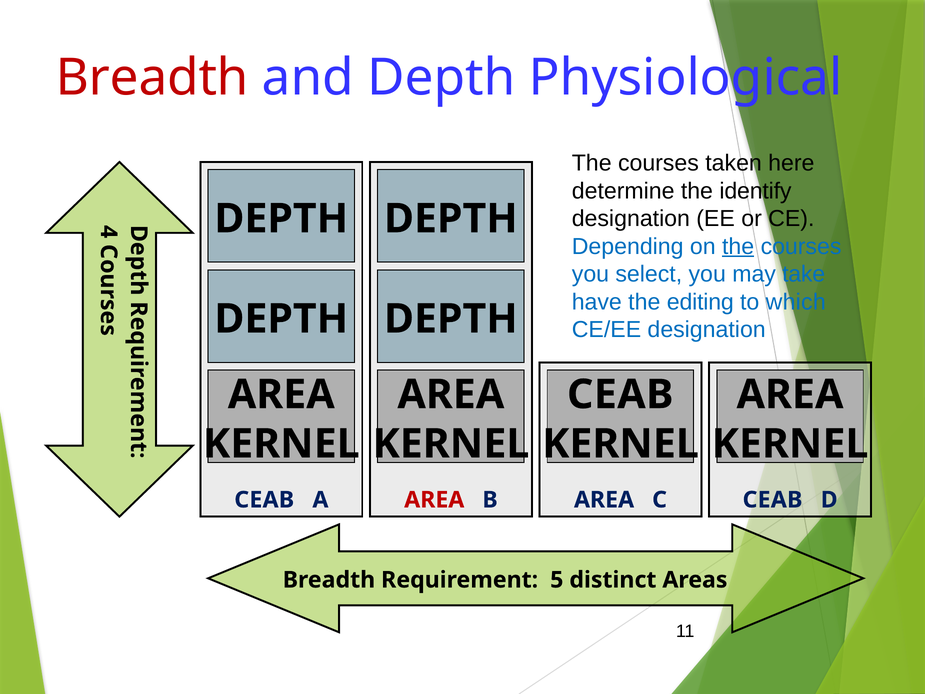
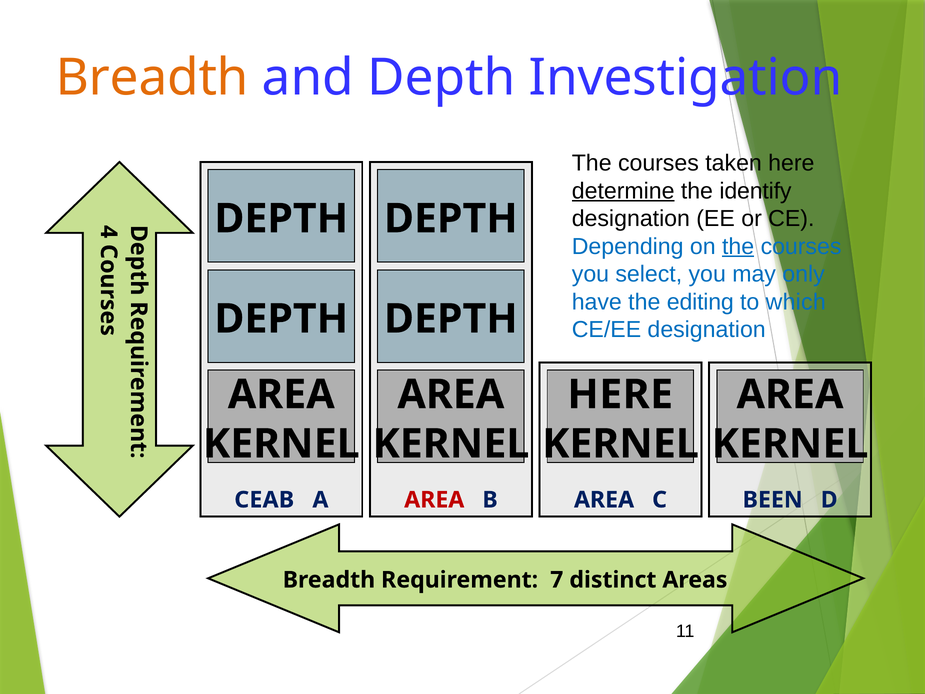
Breadth colour: red -> orange (152, 78)
Physiological: Physiological -> Investigation (686, 78)
determine underline: none -> present (623, 191)
take: take -> only (804, 274)
CEAB: CEAB -> HERE (620, 394)
CEAB: CEAB -> BEEN (773, 500)
5: 5 -> 7 (557, 580)
